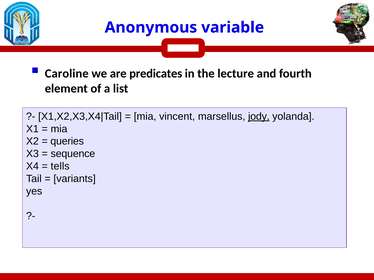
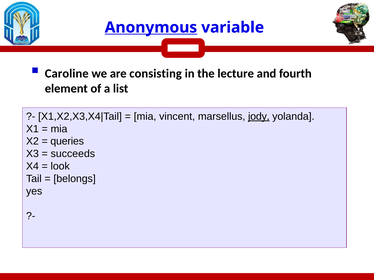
Anonymous underline: none -> present (151, 27)
predicates: predicates -> consisting (156, 74)
sequence: sequence -> succeeds (73, 154)
tells: tells -> look (60, 166)
variants: variants -> belongs (75, 179)
